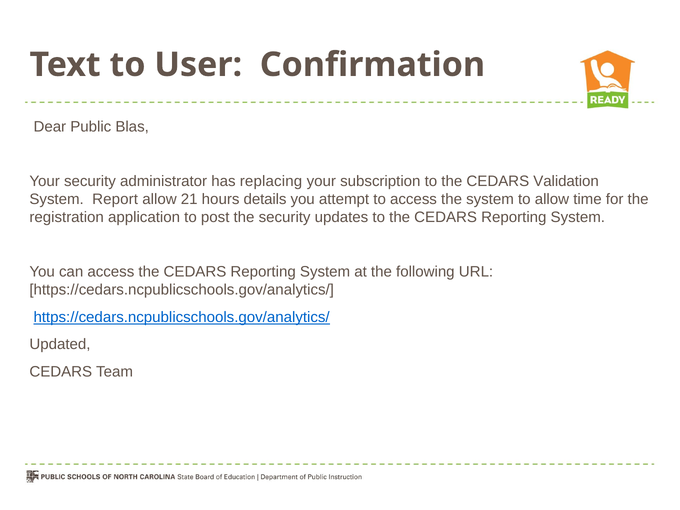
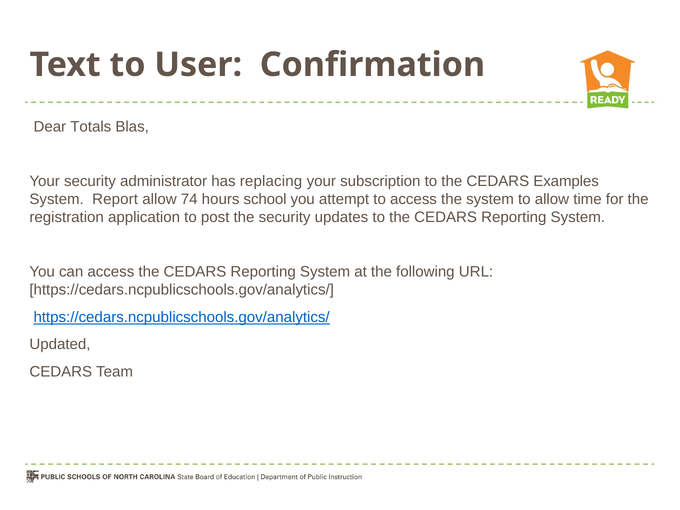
Public: Public -> Totals (91, 127)
Validation: Validation -> Examples (566, 181)
21: 21 -> 74 (189, 199)
details: details -> school (265, 199)
